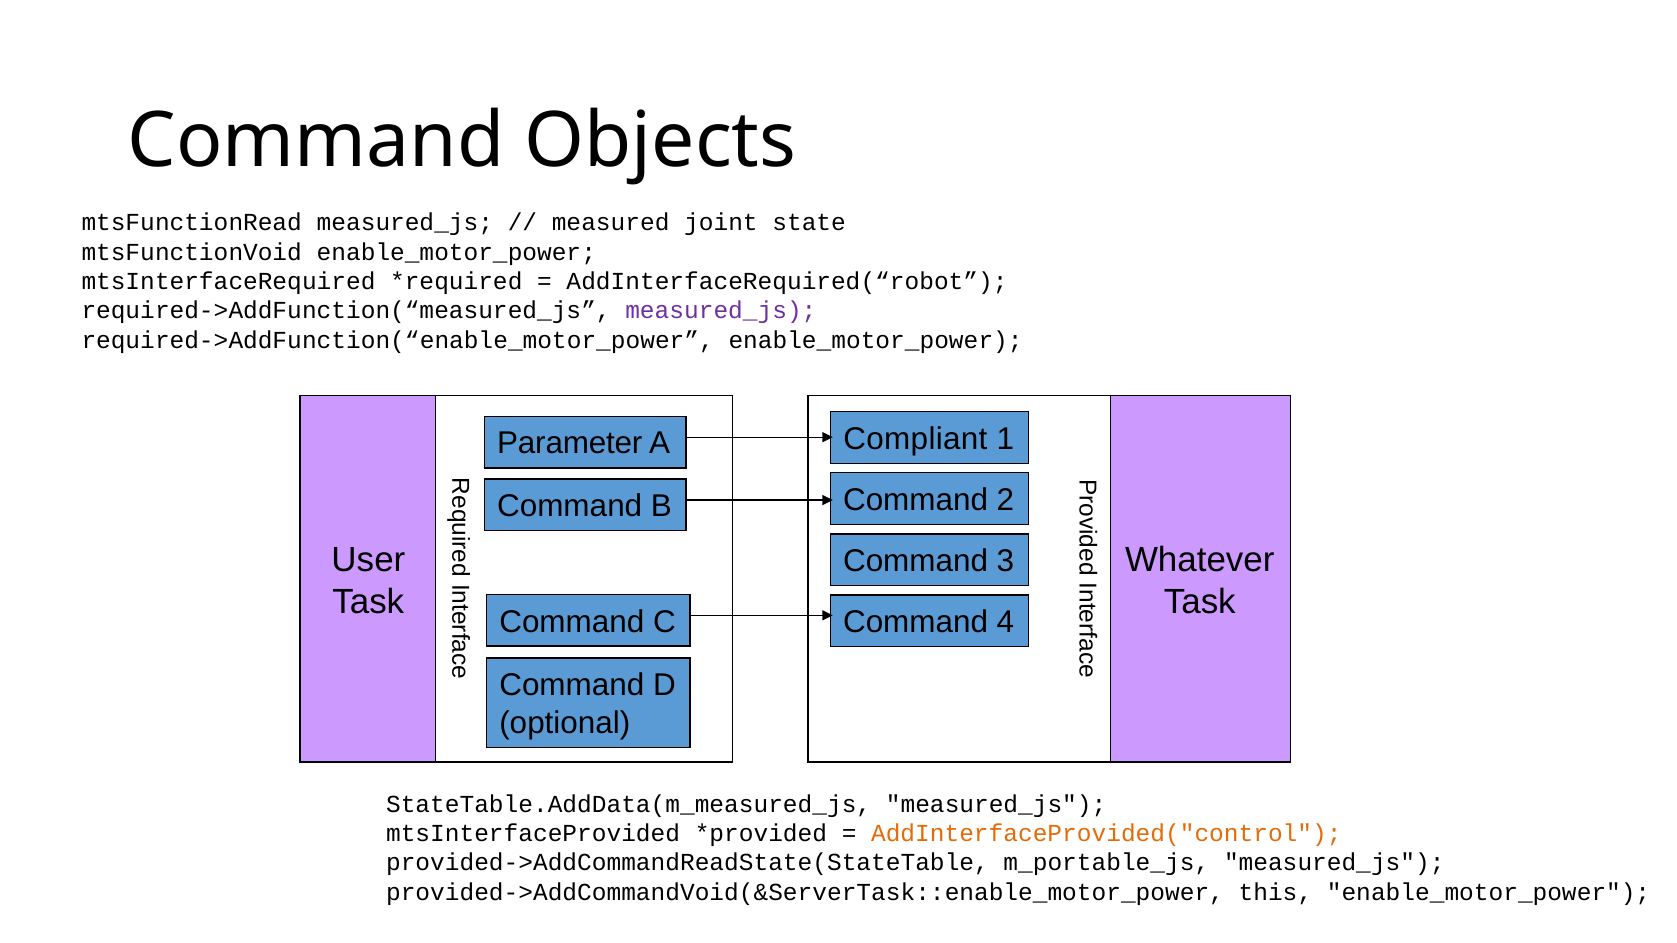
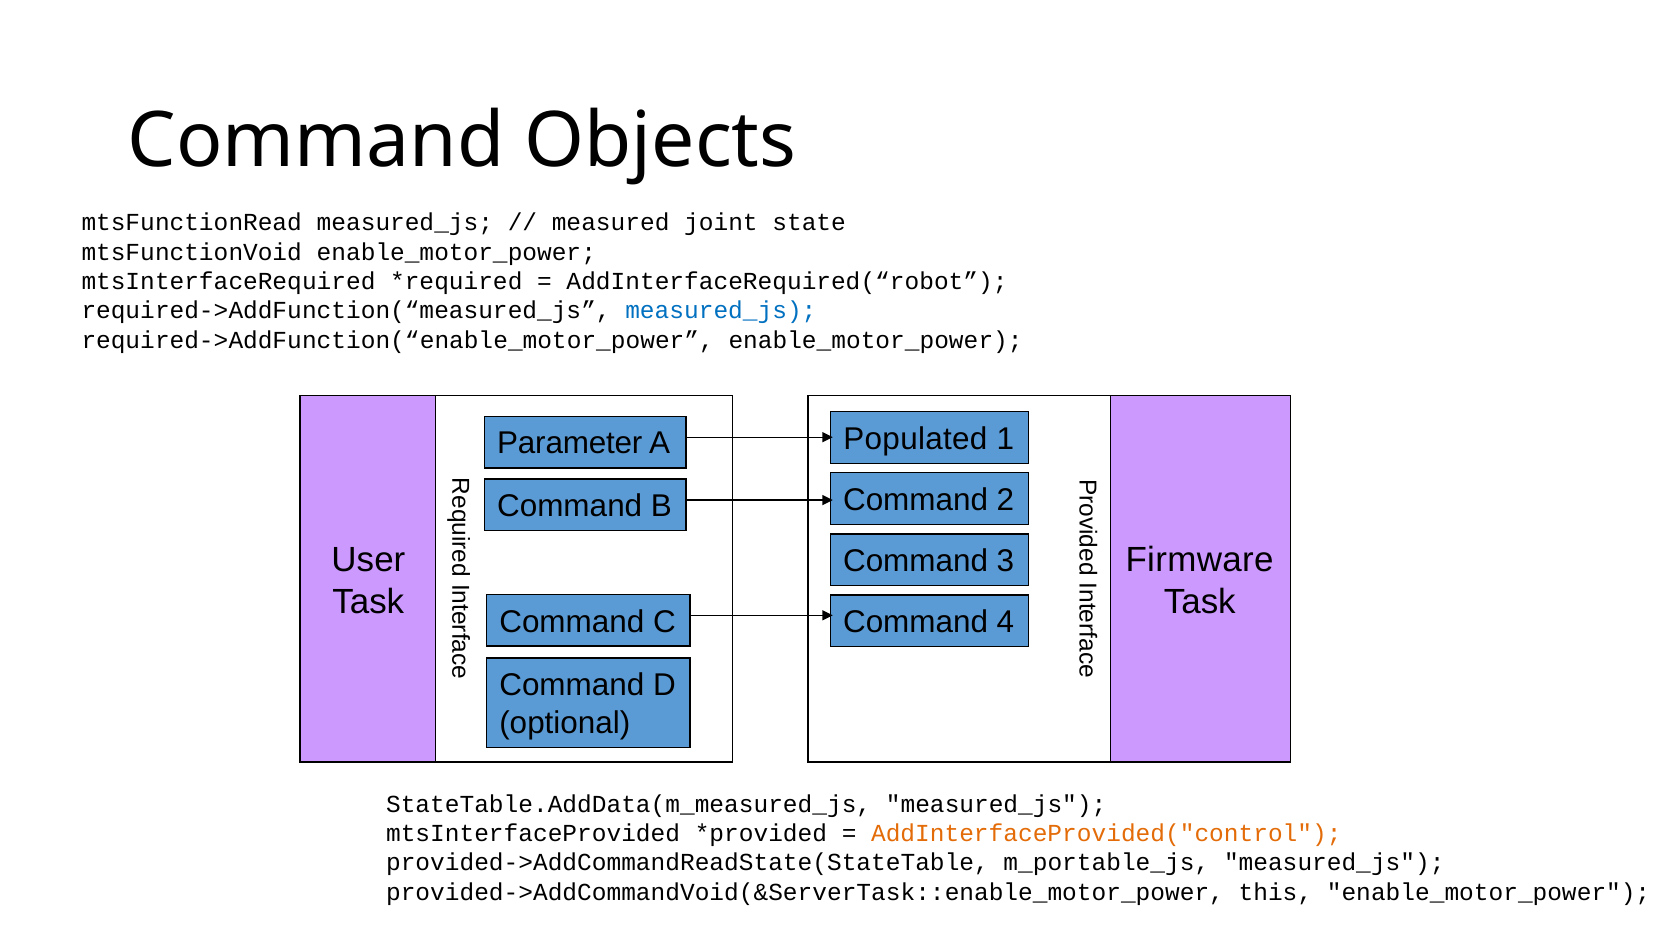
measured_js colour: purple -> blue (721, 311)
Compliant: Compliant -> Populated (915, 439)
Whatever: Whatever -> Firmware (1200, 560)
